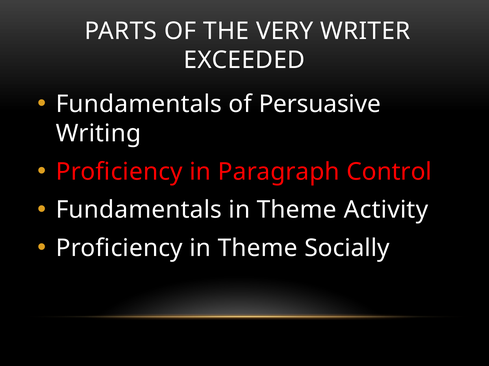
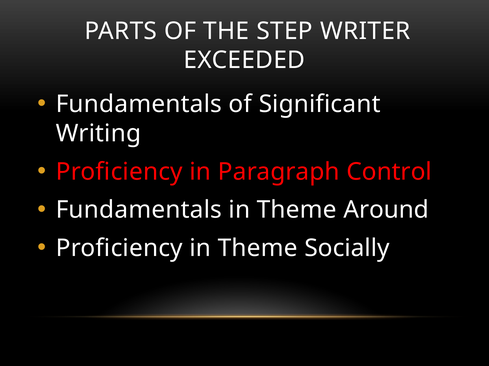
VERY: VERY -> STEP (285, 31)
Persuasive: Persuasive -> Significant (320, 104)
Activity: Activity -> Around (386, 210)
